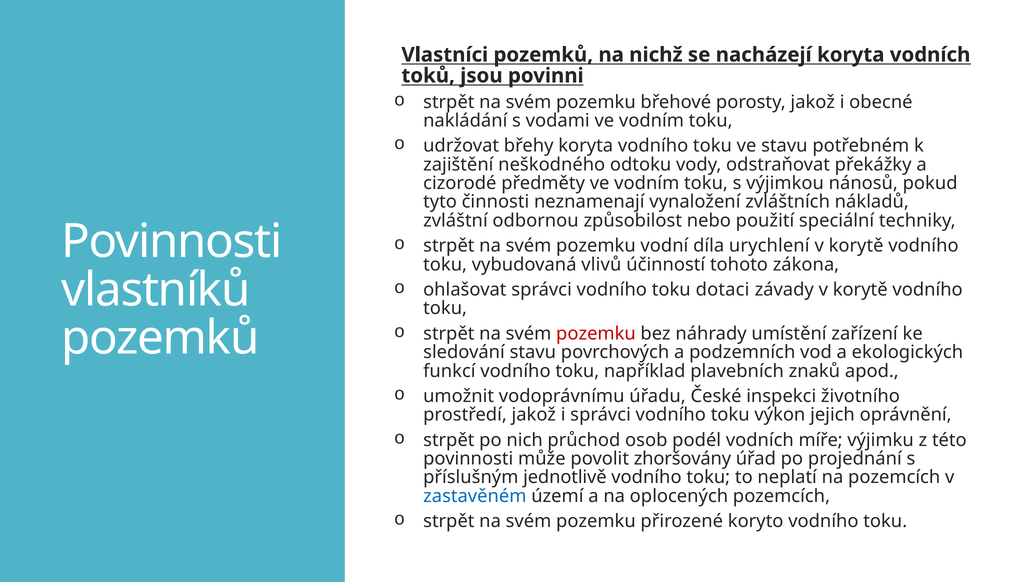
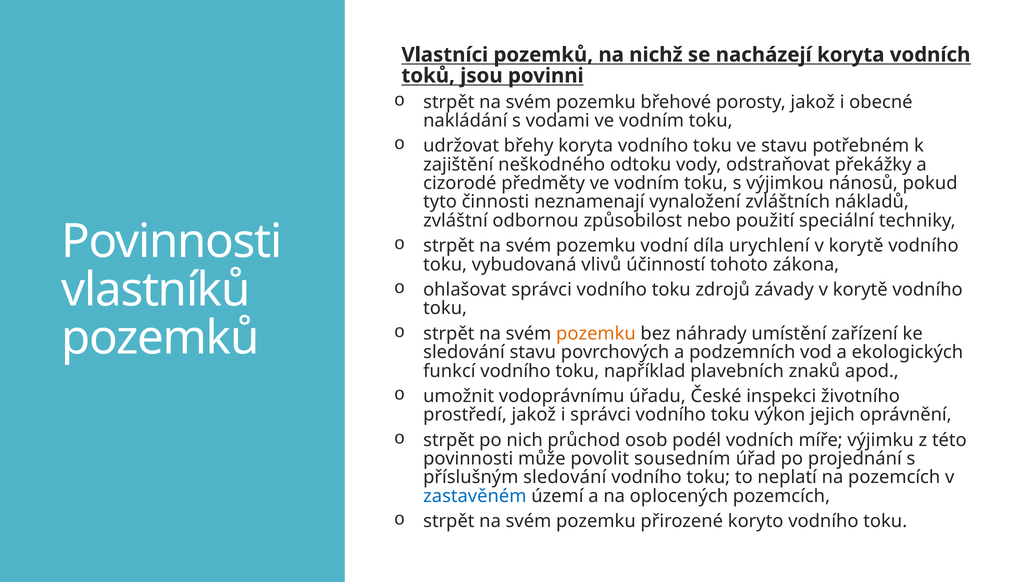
dotaci: dotaci -> zdrojů (723, 290)
pozemku colour: red -> orange (596, 334)
zhoršovány: zhoršovány -> sousedním (682, 459)
příslušným jednotlivě: jednotlivě -> sledování (565, 478)
